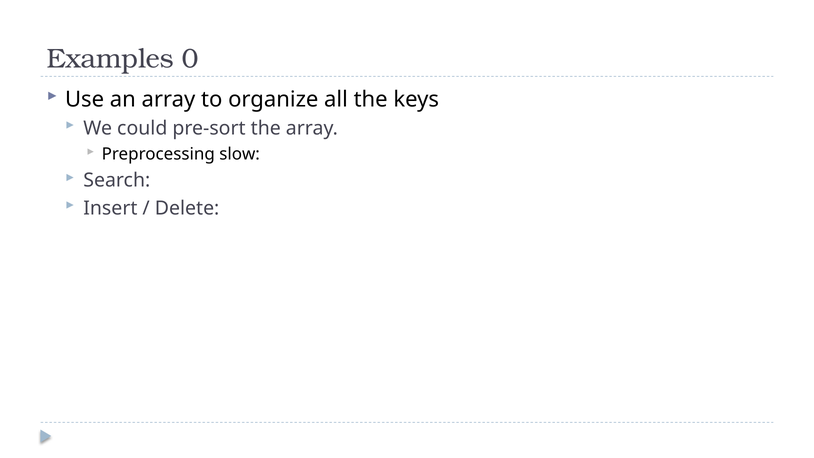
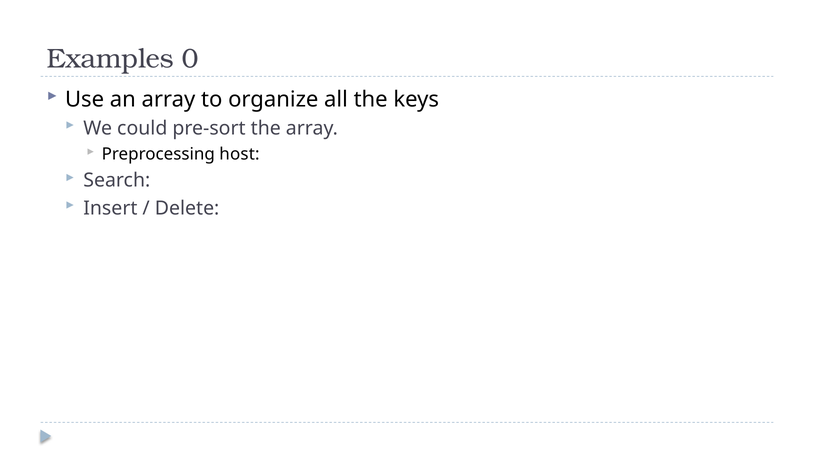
slow: slow -> host (239, 154)
